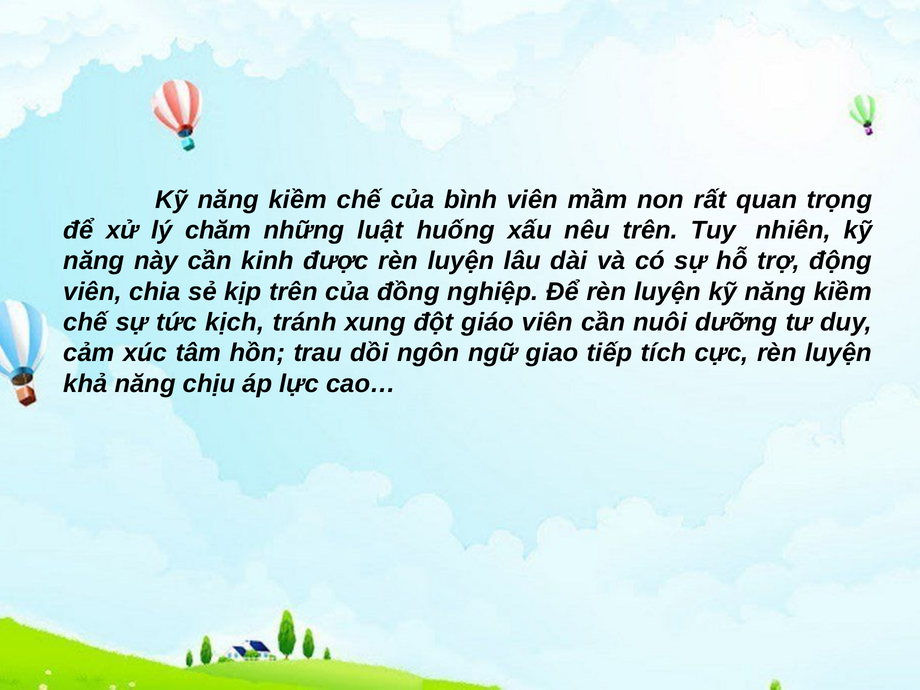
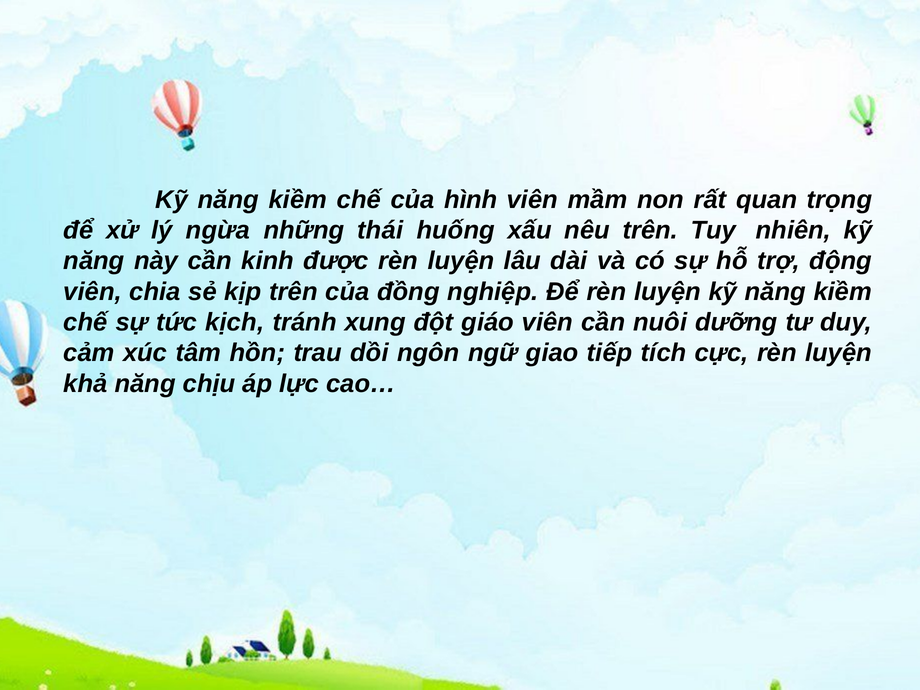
bình: bình -> hình (471, 200)
chăm: chăm -> ngừa (218, 230)
luật: luật -> thái (380, 230)
